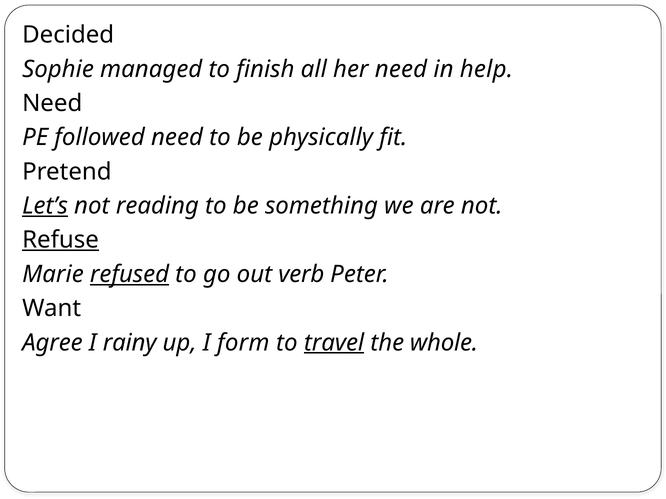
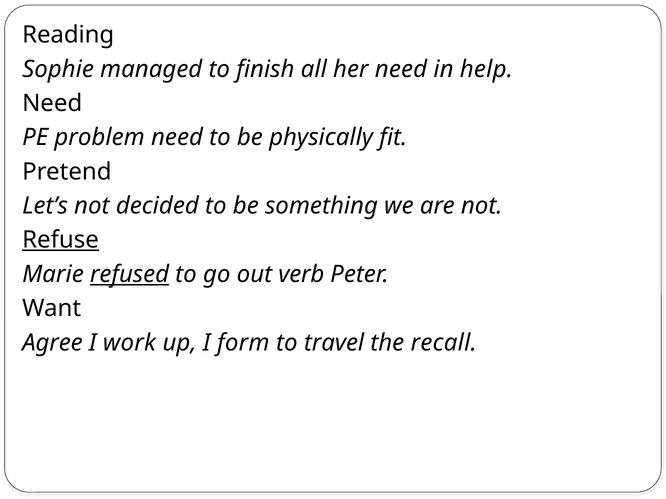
Decided: Decided -> Reading (68, 35)
followed: followed -> problem (100, 138)
Let’s underline: present -> none (45, 206)
reading: reading -> decided (157, 206)
rainy: rainy -> work (129, 343)
travel underline: present -> none (334, 343)
whole: whole -> recall (444, 343)
